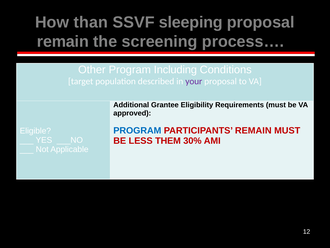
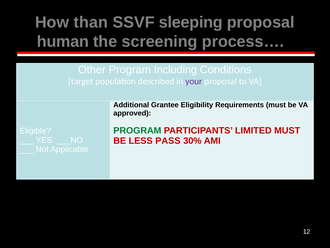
remain: remain -> human (63, 42)
PROGRAM colour: blue -> green (137, 130)
PARTICIPANTS REMAIN: REMAIN -> LIMITED (253, 130)
THEM: THEM -> PASS (168, 141)
